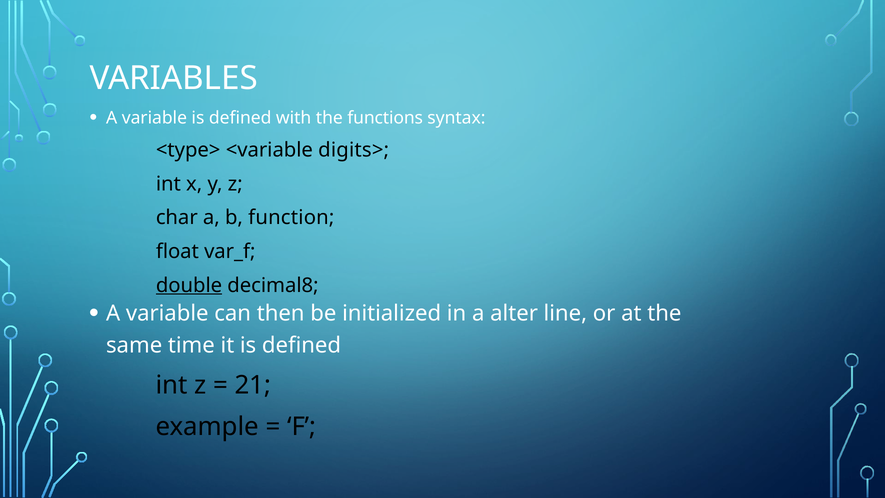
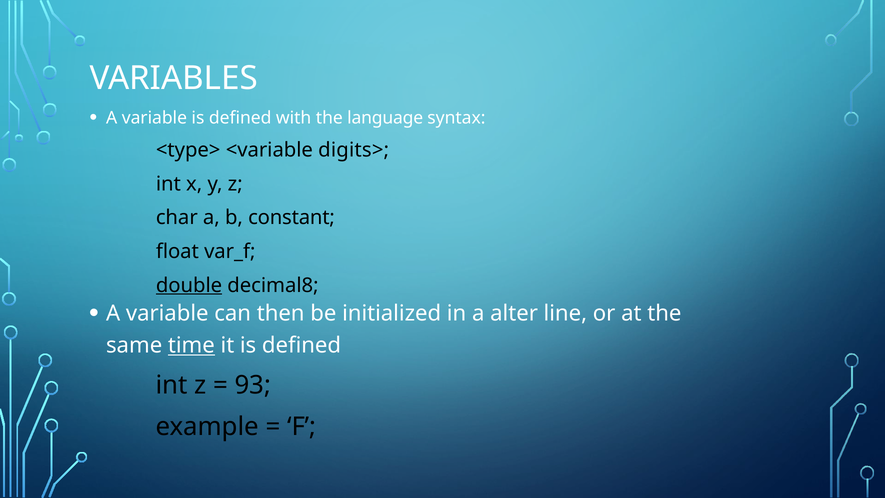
functions: functions -> language (385, 118)
function: function -> constant (292, 218)
time underline: none -> present (191, 345)
21: 21 -> 93 (253, 385)
